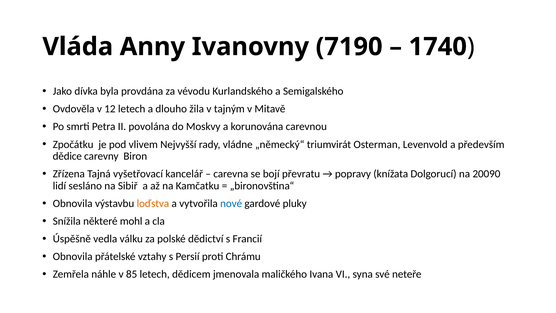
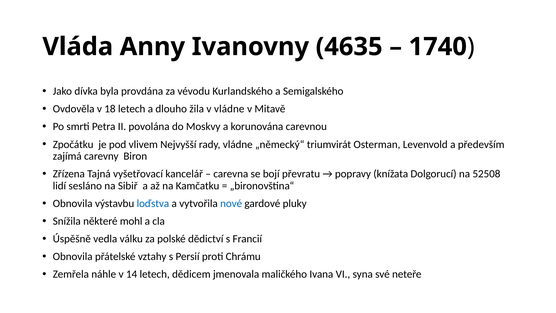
7190: 7190 -> 4635 (349, 47)
12: 12 -> 18 (110, 109)
v tajným: tajným -> vládne (229, 109)
dědice: dědice -> zajímá (67, 156)
20090: 20090 -> 52508 (486, 174)
loďstva colour: orange -> blue (153, 203)
85: 85 -> 14 (132, 274)
